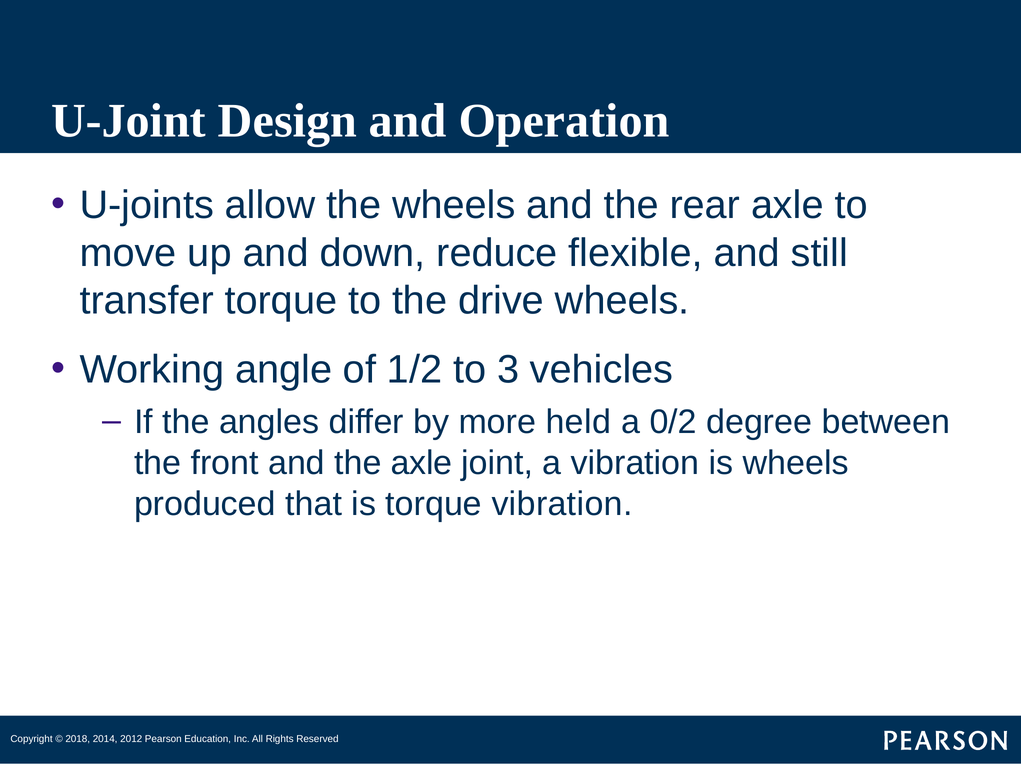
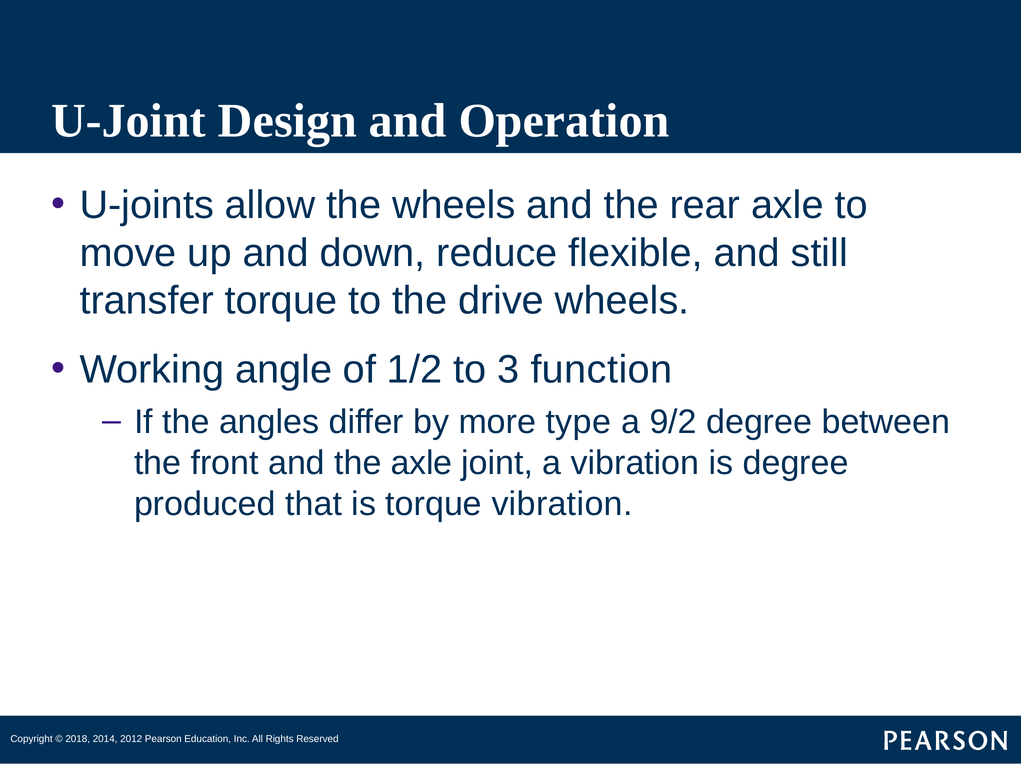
vehicles: vehicles -> function (601, 370)
held: held -> type (578, 422)
0/2: 0/2 -> 9/2 (673, 422)
is wheels: wheels -> degree (796, 463)
